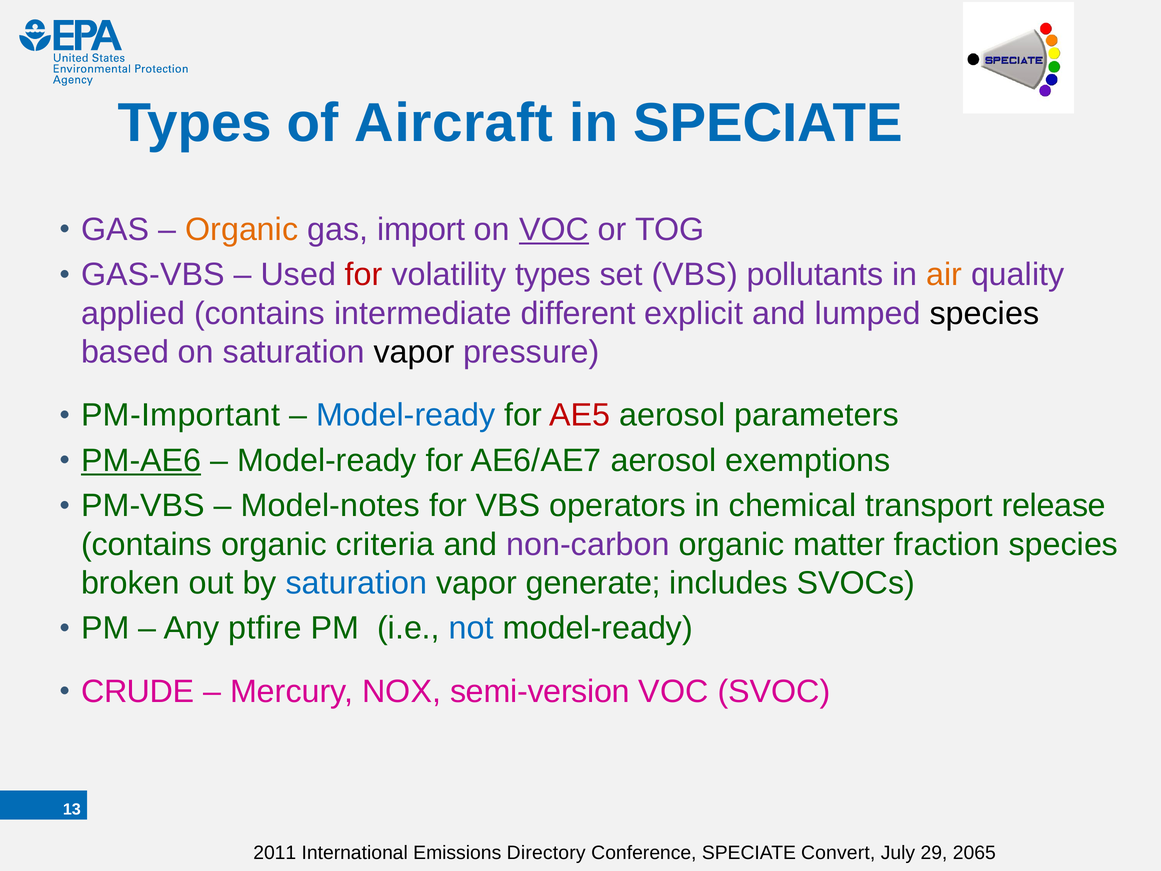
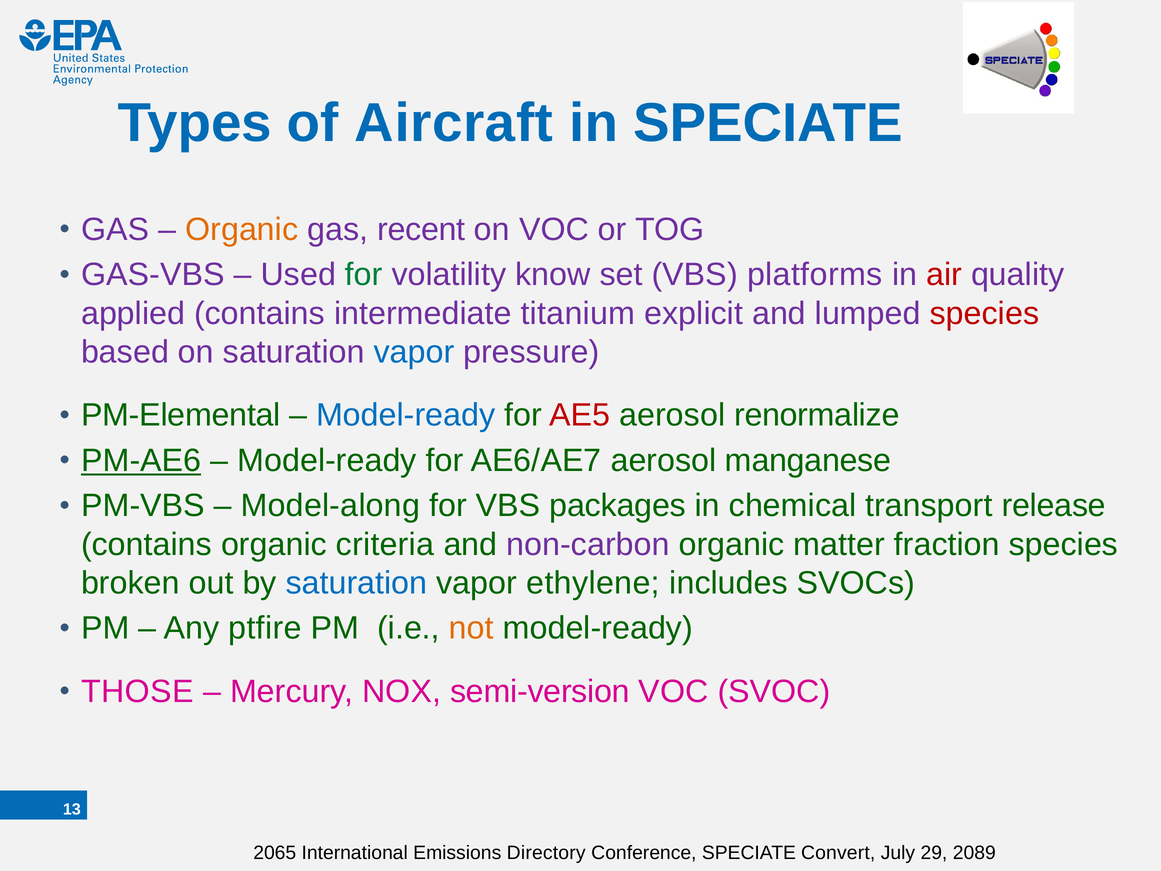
import: import -> recent (421, 229)
VOC underline: present -> none (554, 229)
for colour: red -> green (364, 275)
volatility types: types -> know (553, 275)
pollutants: pollutants -> platforms (815, 275)
air colour: orange -> red (944, 275)
different: different -> titanium (578, 313)
species colour: black -> red (984, 313)
vapor colour: black -> blue (414, 352)
PM-Important: PM-Important -> PM-Elemental (181, 415)
parameters: parameters -> renormalize (817, 415)
exemptions: exemptions -> manganese (808, 460)
Model-notes: Model-notes -> Model-along (330, 505)
operators: operators -> packages (618, 505)
generate: generate -> ethylene (593, 583)
not colour: blue -> orange (471, 628)
CRUDE: CRUDE -> THOSE (137, 691)
2011: 2011 -> 2065 (275, 852)
2065: 2065 -> 2089 (974, 852)
